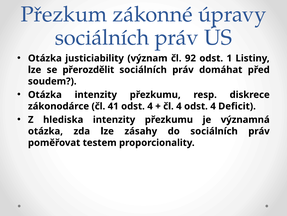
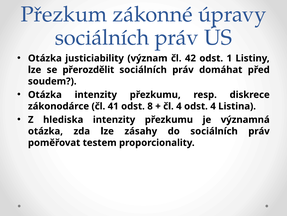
92: 92 -> 42 (190, 58)
41 odst 4: 4 -> 8 (150, 106)
Deficit: Deficit -> Listina (237, 106)
